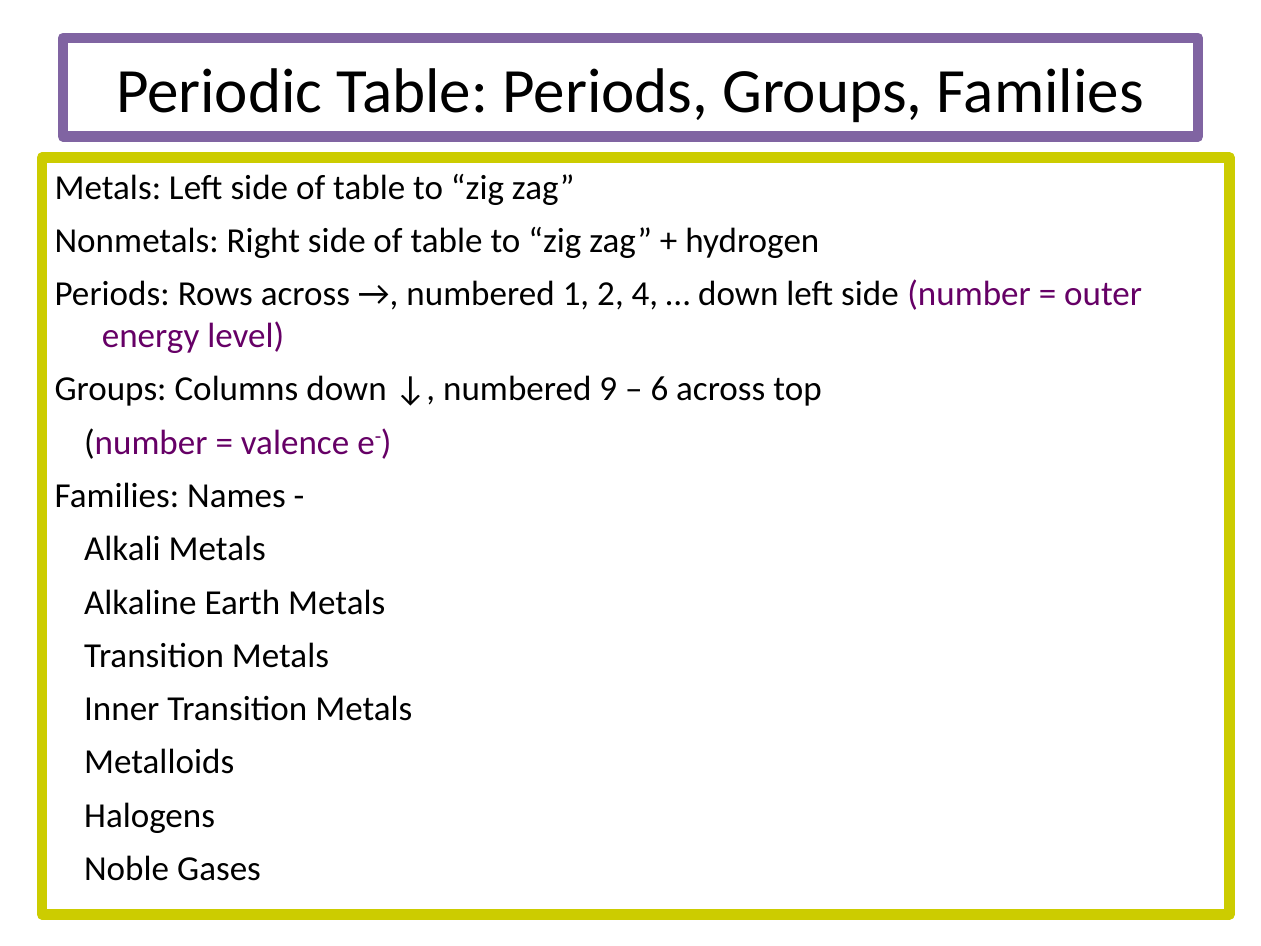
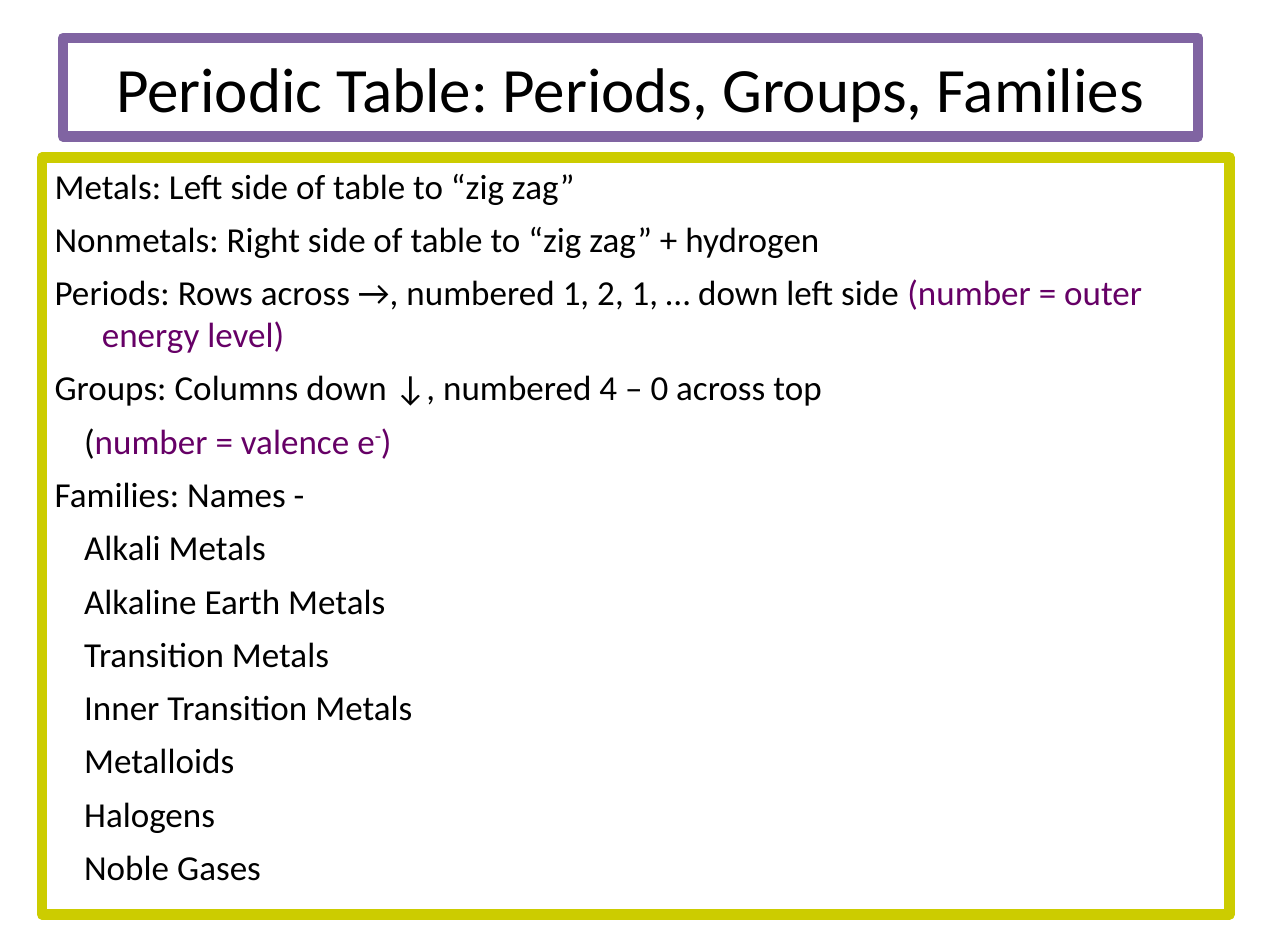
2 4: 4 -> 1 (645, 294)
9: 9 -> 4 (608, 389)
6: 6 -> 0 (659, 389)
